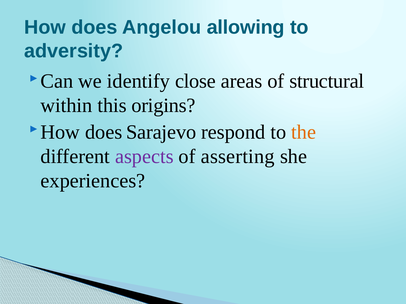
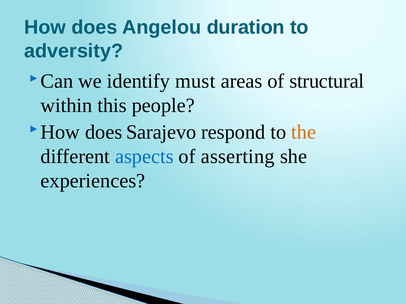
allowing: allowing -> duration (246, 27)
close: close -> must (195, 81)
origins: origins -> people (163, 106)
aspects colour: purple -> blue (144, 157)
